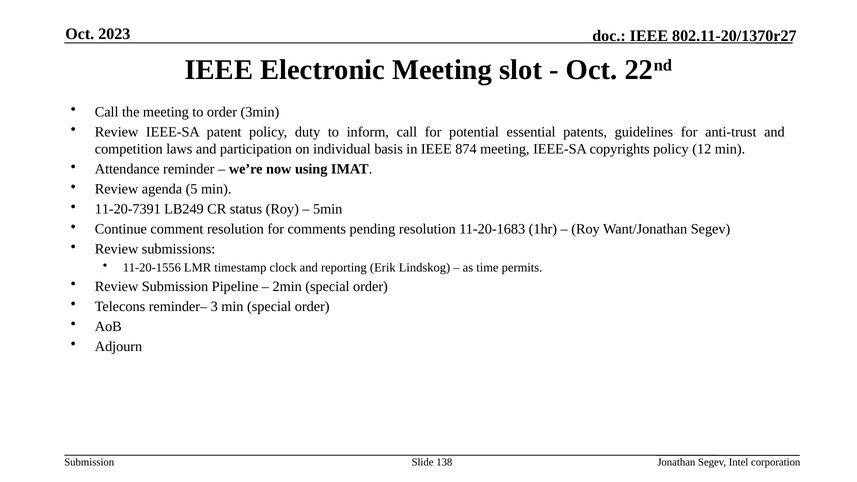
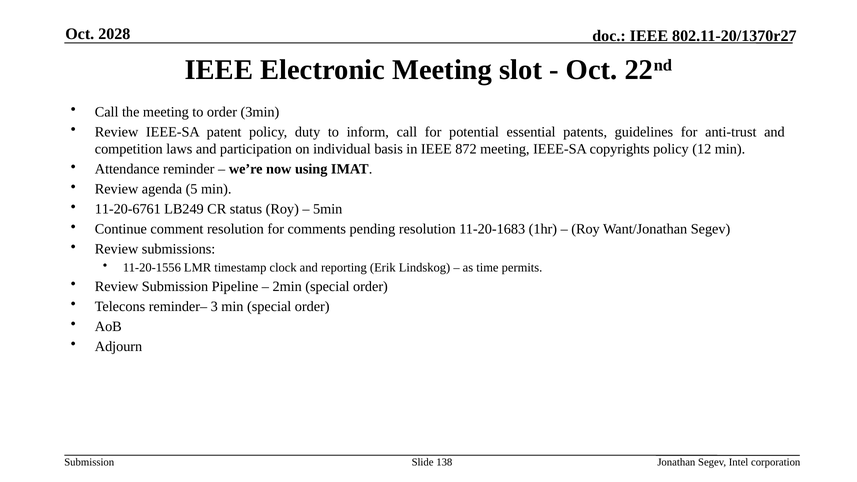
2023: 2023 -> 2028 (114, 34)
874: 874 -> 872 (466, 149)
11-20-7391: 11-20-7391 -> 11-20-6761 (128, 209)
